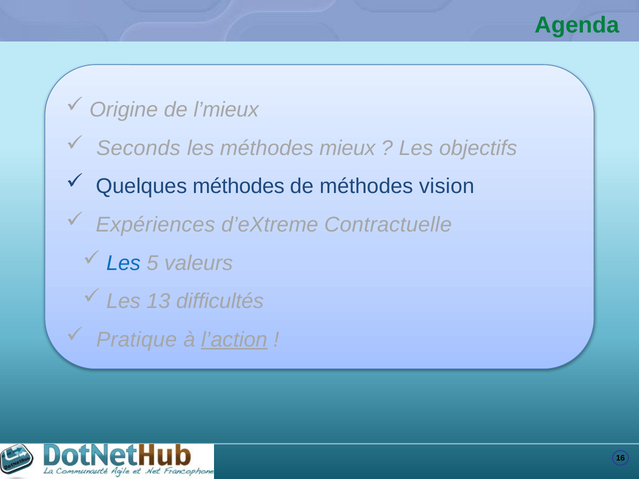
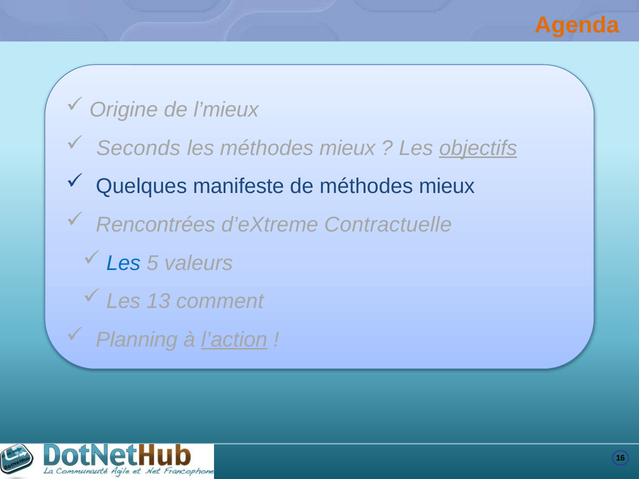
Agenda colour: green -> orange (577, 25)
objectifs underline: none -> present (478, 148)
Quelques méthodes: méthodes -> manifeste (239, 186)
de méthodes vision: vision -> mieux (447, 186)
Expériences: Expériences -> Rencontrées (156, 225)
difficultés: difficultés -> comment (220, 301)
Pratique: Pratique -> Planning (137, 340)
